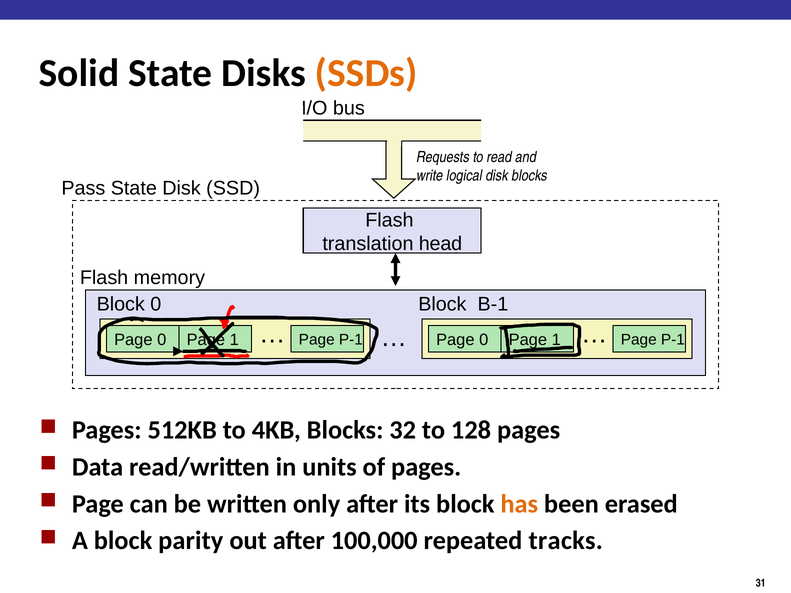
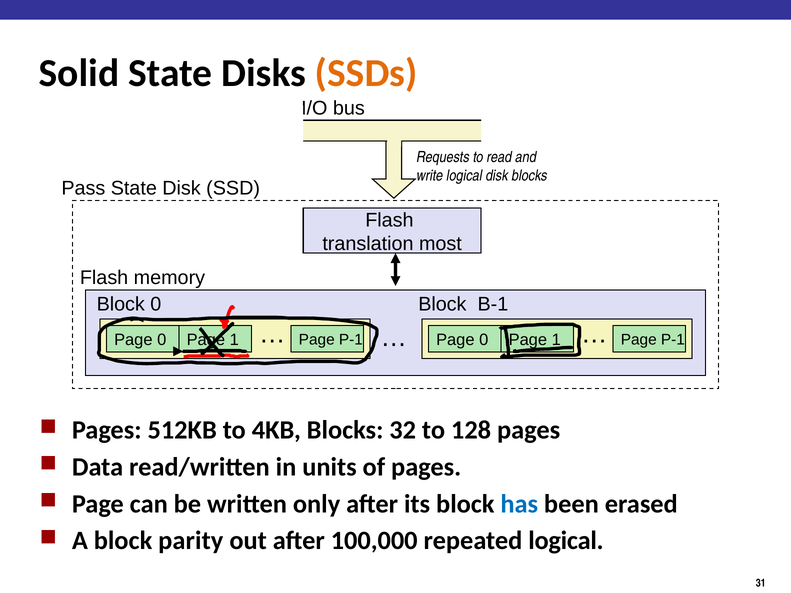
head: head -> most (440, 244)
has colour: orange -> blue (519, 504)
repeated tracks: tracks -> logical (566, 541)
